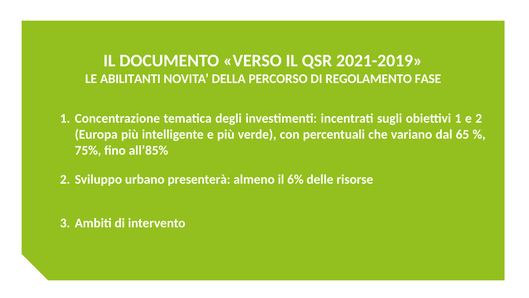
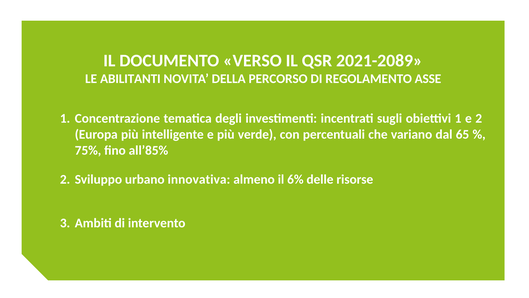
2021-2019: 2021-2019 -> 2021-2089 (379, 61)
FASE: FASE -> ASSE (428, 79)
presenterà: presenterà -> innovativa (199, 179)
